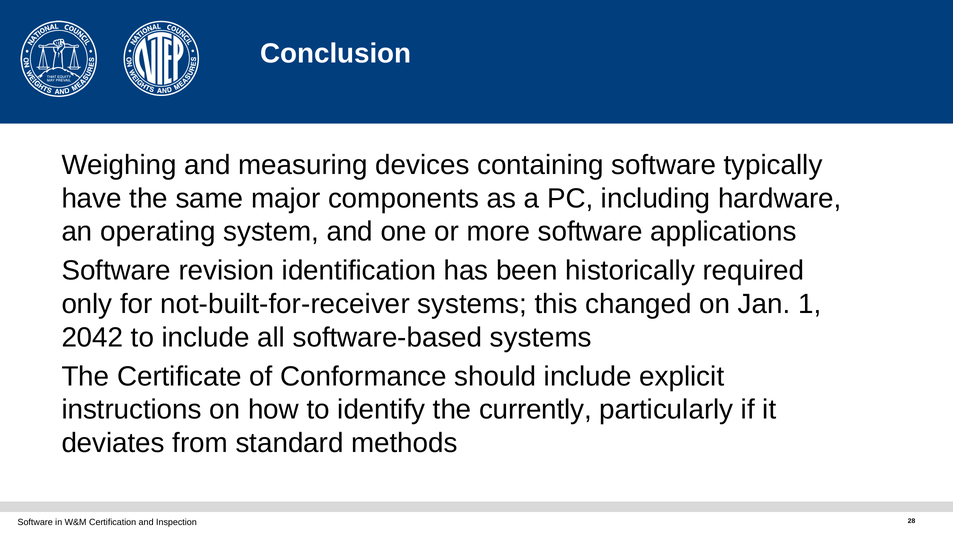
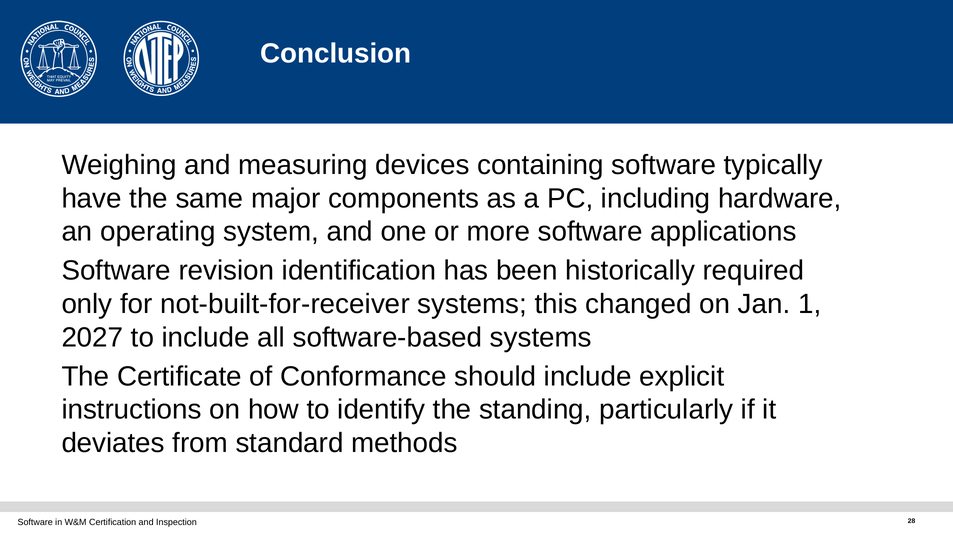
2042: 2042 -> 2027 (92, 338)
currently: currently -> standing (535, 410)
